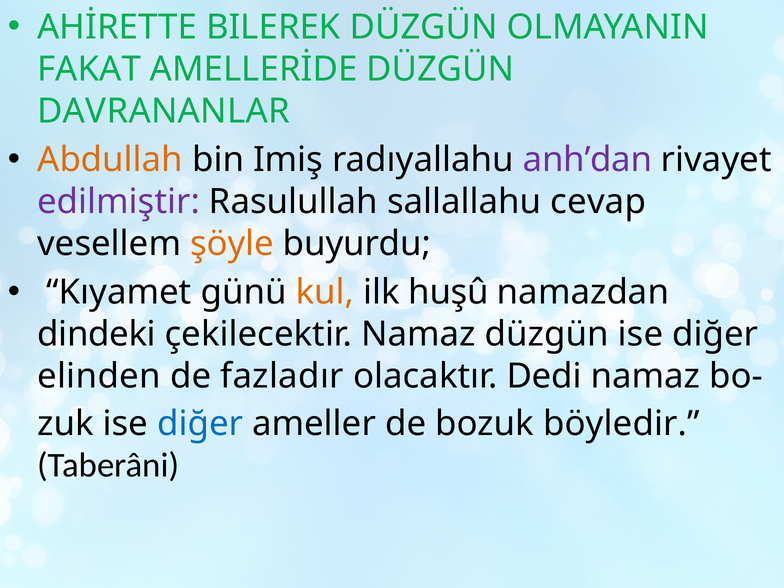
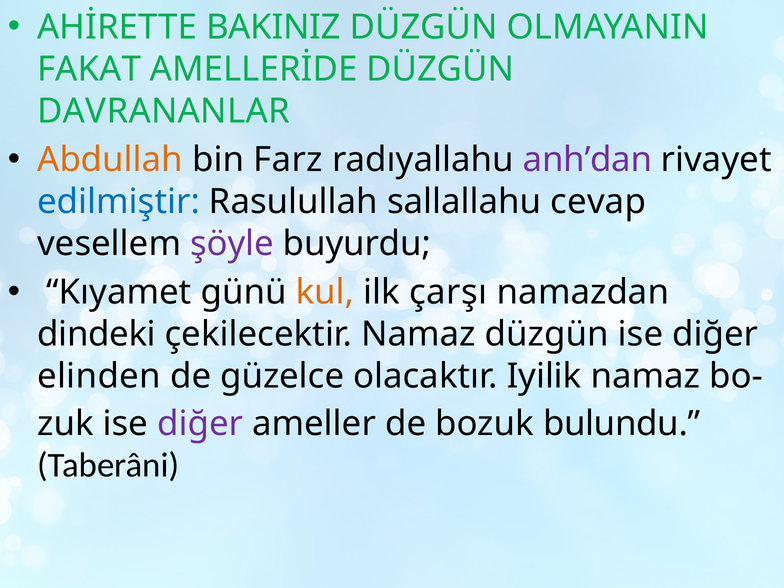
BILEREK: BILEREK -> BAKINIZ (273, 27)
Imiş: Imiş -> Farz (288, 160)
edilmiştir colour: purple -> blue (119, 202)
şöyle colour: orange -> purple (232, 244)
huşû: huşû -> çarşı (448, 292)
fazladır: fazladır -> güzelce (282, 376)
Dedi: Dedi -> Iyilik (544, 376)
diğer colour: blue -> purple (200, 424)
böyledir: böyledir -> bulundu (622, 424)
